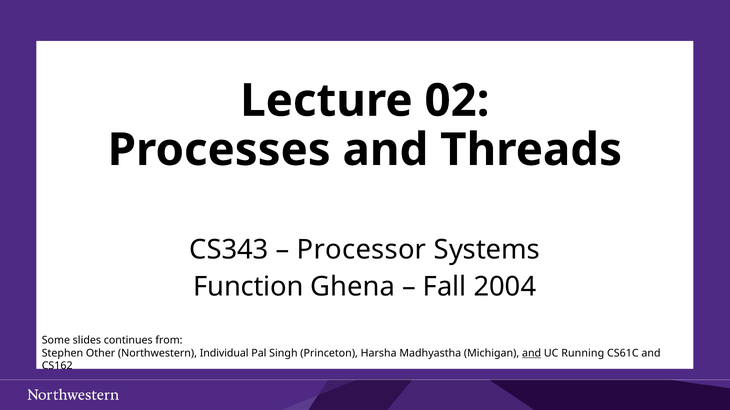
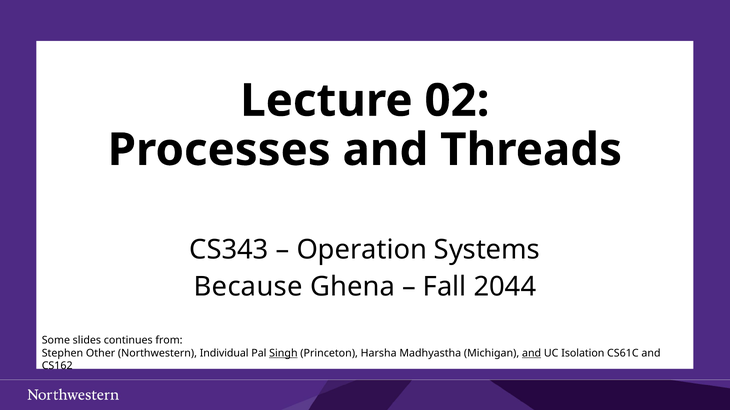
Processor: Processor -> Operation (362, 250)
Function: Function -> Because (248, 287)
2004: 2004 -> 2044 (505, 287)
Singh underline: none -> present (283, 354)
Running: Running -> Isolation (583, 354)
